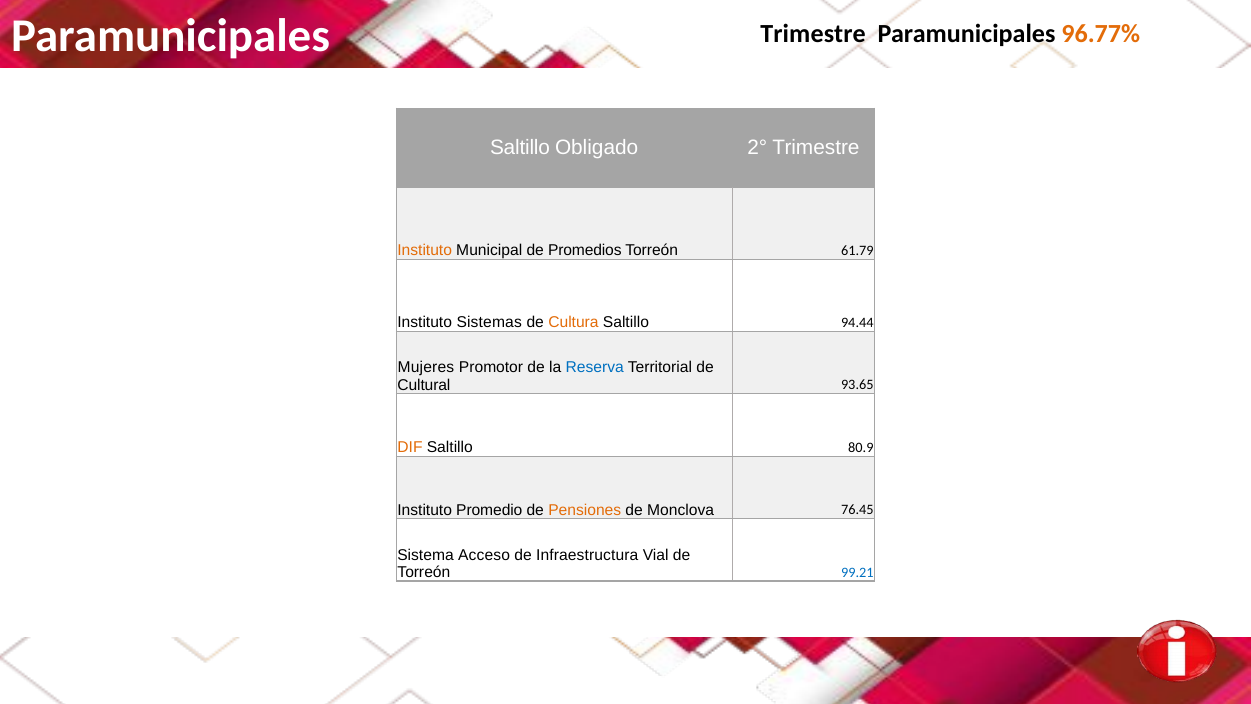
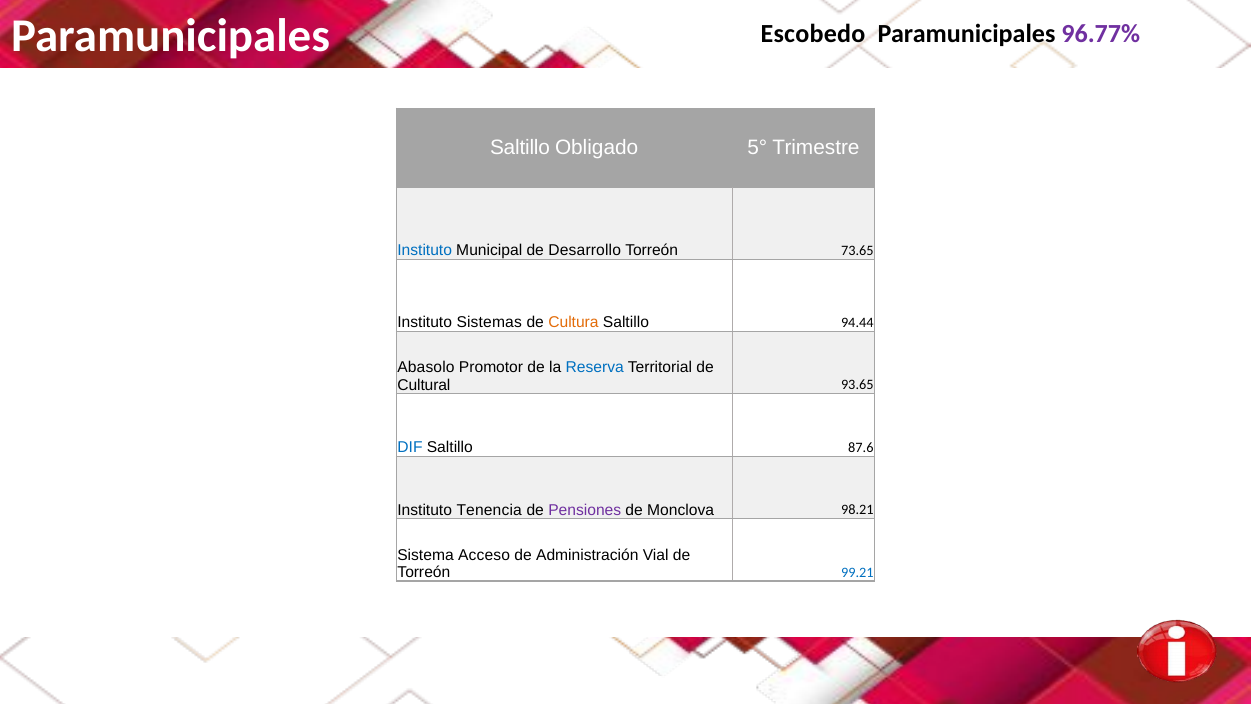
Paramunicipales Trimestre: Trimestre -> Escobedo (813, 34)
96.77% colour: orange -> purple (1101, 34)
2°: 2° -> 5° (757, 148)
Instituto colour: orange -> blue (425, 251)
Promedios: Promedios -> Desarrollo (585, 251)
61.79: 61.79 -> 73.65 (857, 250)
Mujeres: Mujeres -> Abasolo (426, 368)
DIF colour: orange -> blue (410, 447)
80.9: 80.9 -> 87.6 (861, 447)
Promedio: Promedio -> Tenencia (489, 510)
Pensiones colour: orange -> purple (585, 510)
76.45: 76.45 -> 98.21 (857, 510)
Infraestructura: Infraestructura -> Administración (587, 555)
